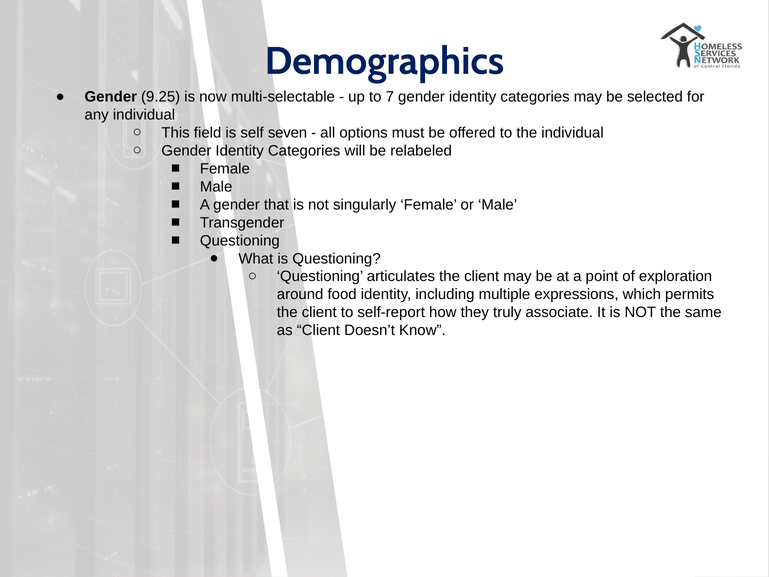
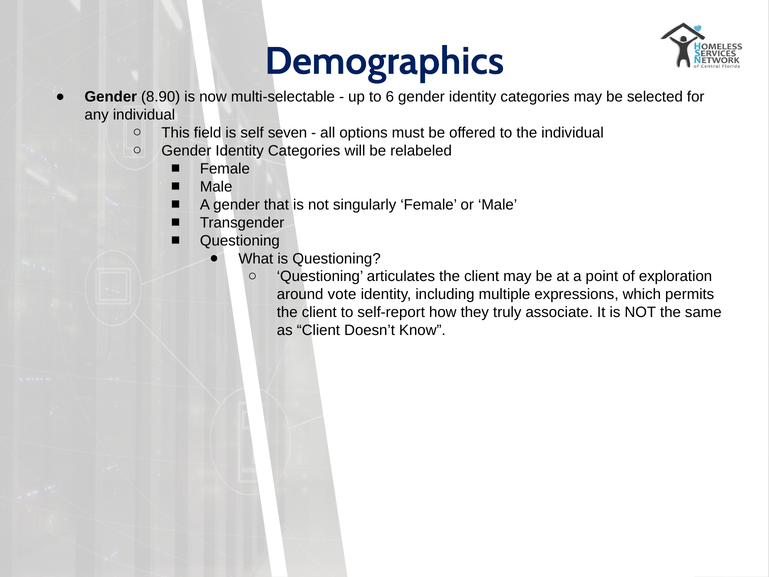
9.25: 9.25 -> 8.90 (161, 97)
7: 7 -> 6 (390, 97)
food: food -> vote (342, 294)
